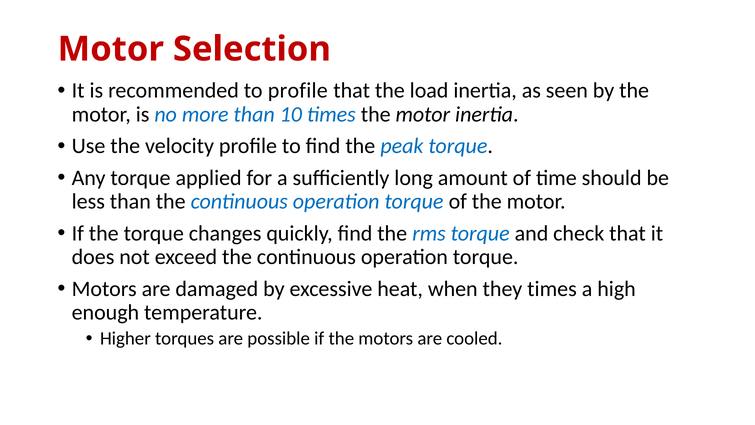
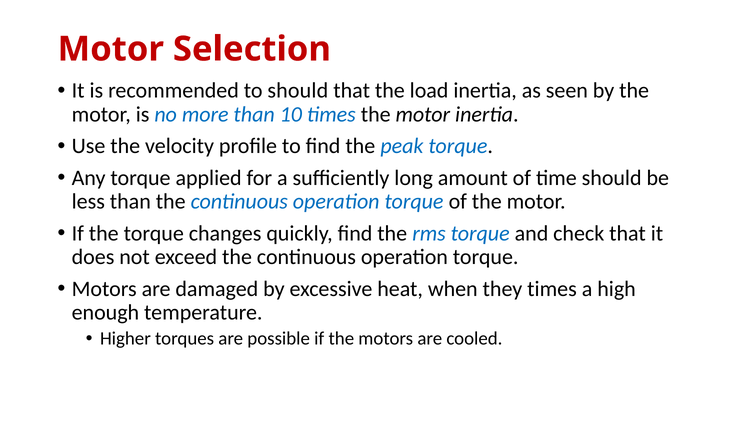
to profile: profile -> should (298, 91)
